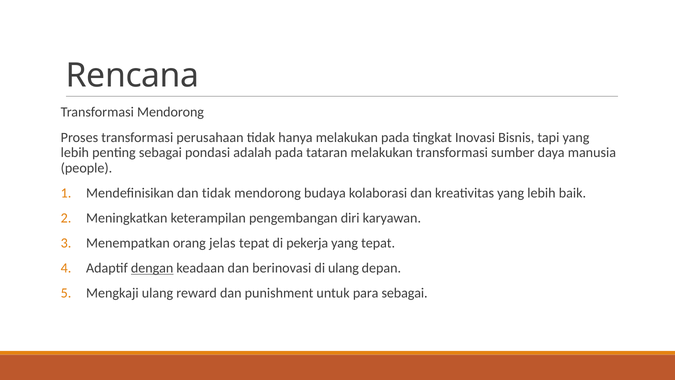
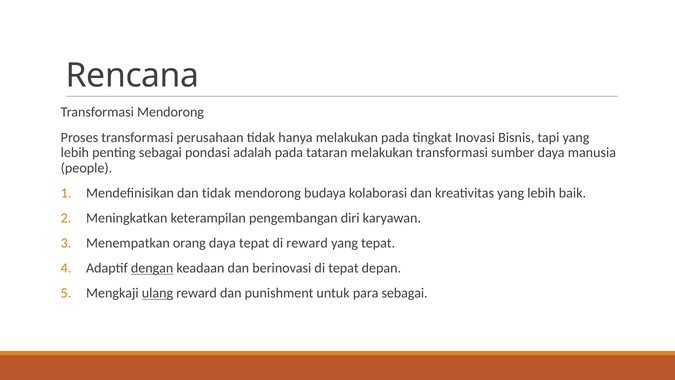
orang jelas: jelas -> daya (222, 243)
di pekerja: pekerja -> reward (307, 243)
di ulang: ulang -> tepat (343, 268)
ulang underline: none -> present (157, 293)
